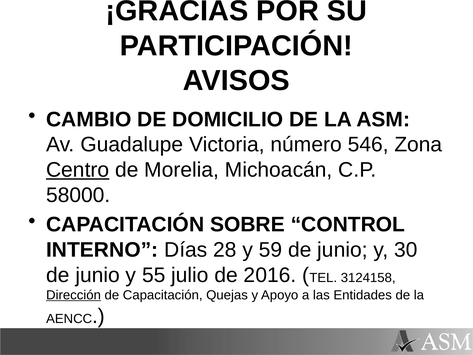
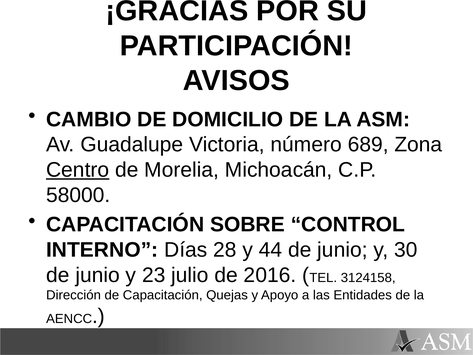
546: 546 -> 689 (368, 145)
59: 59 -> 44 (271, 250)
55: 55 -> 23 (154, 275)
Dirección underline: present -> none (74, 295)
